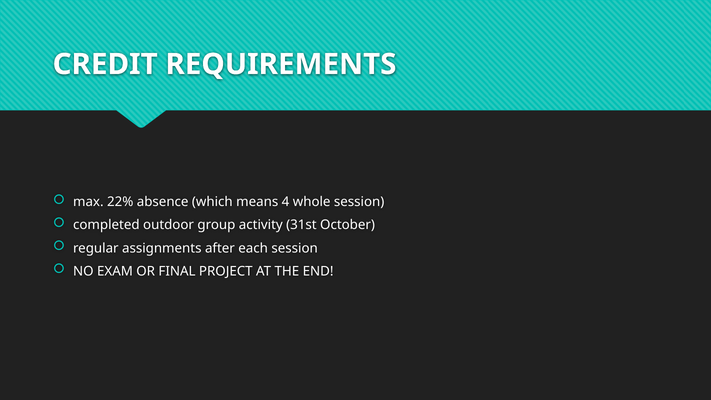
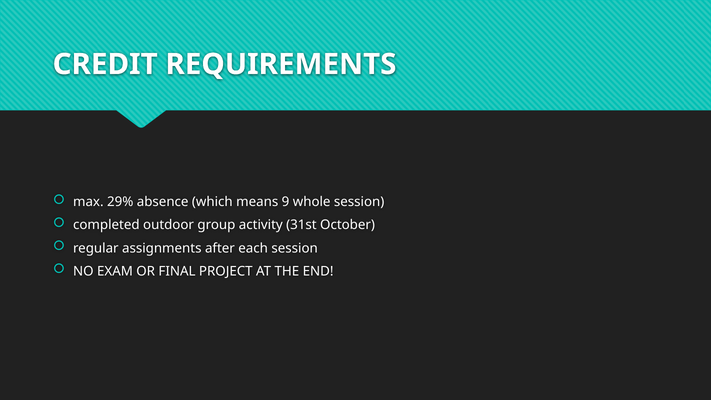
22%: 22% -> 29% (120, 202)
4: 4 -> 9 (285, 202)
